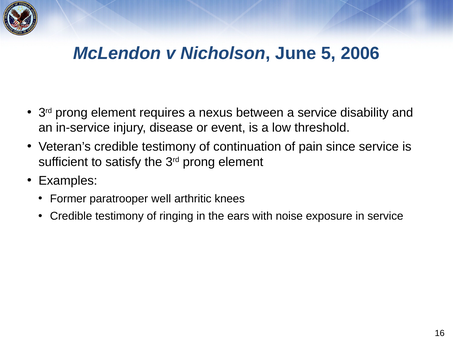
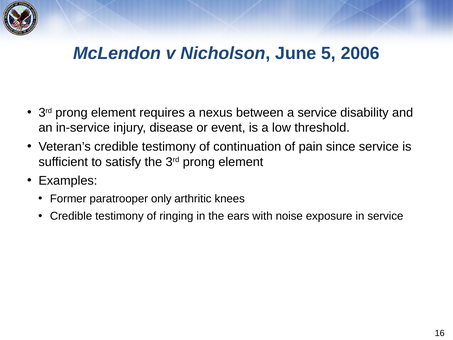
well: well -> only (161, 199)
